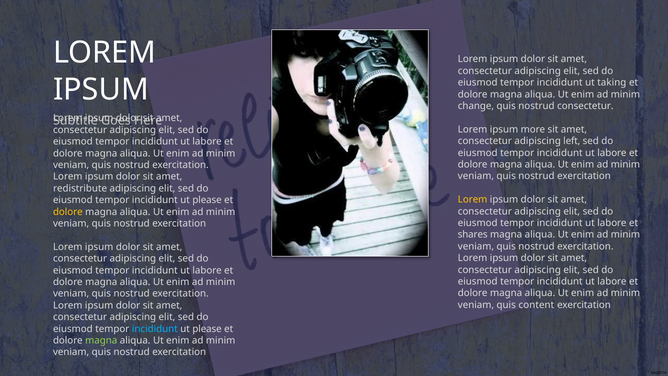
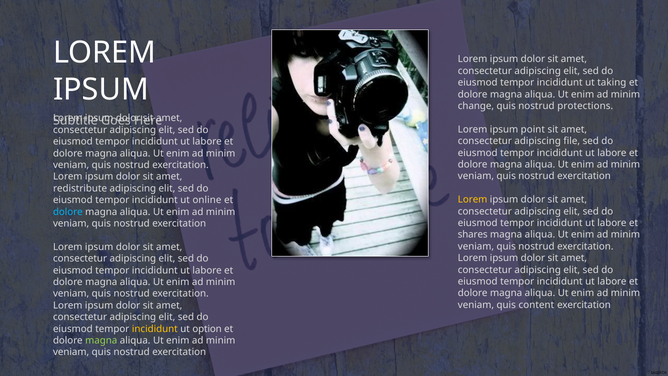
nostrud consectetur: consectetur -> protections (585, 106)
more: more -> point (533, 129)
left: left -> file (572, 141)
please: please -> online (207, 200)
dolore colour: yellow -> light blue (68, 212)
incididunt colour: light blue -> yellow (155, 329)
please: please -> option (207, 329)
